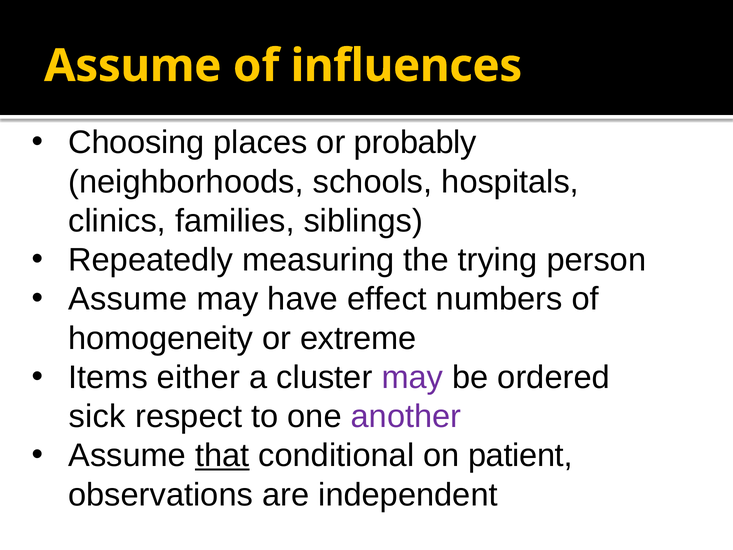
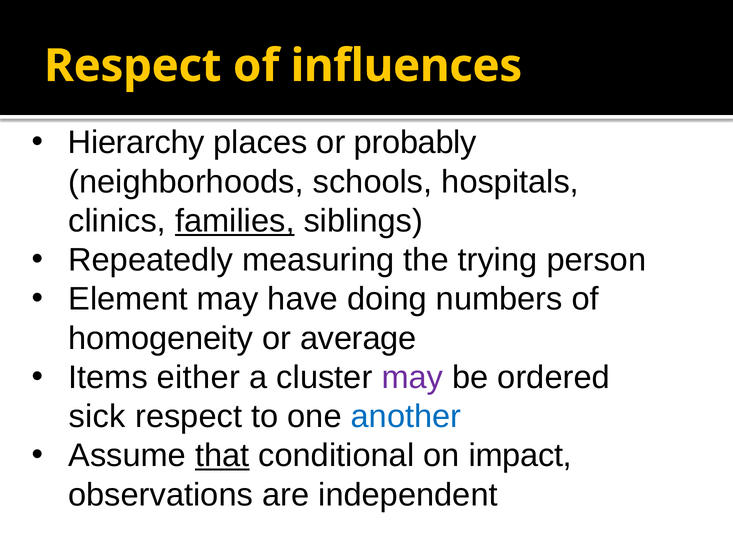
Assume: Assume -> Respect (133, 66)
Choosing: Choosing -> Hierarchy (136, 143)
families underline: none -> present (235, 221)
Assume: Assume -> Element (128, 299)
effect: effect -> doing (387, 299)
extreme: extreme -> average (358, 338)
another colour: purple -> blue (406, 416)
patient: patient -> impact (520, 455)
